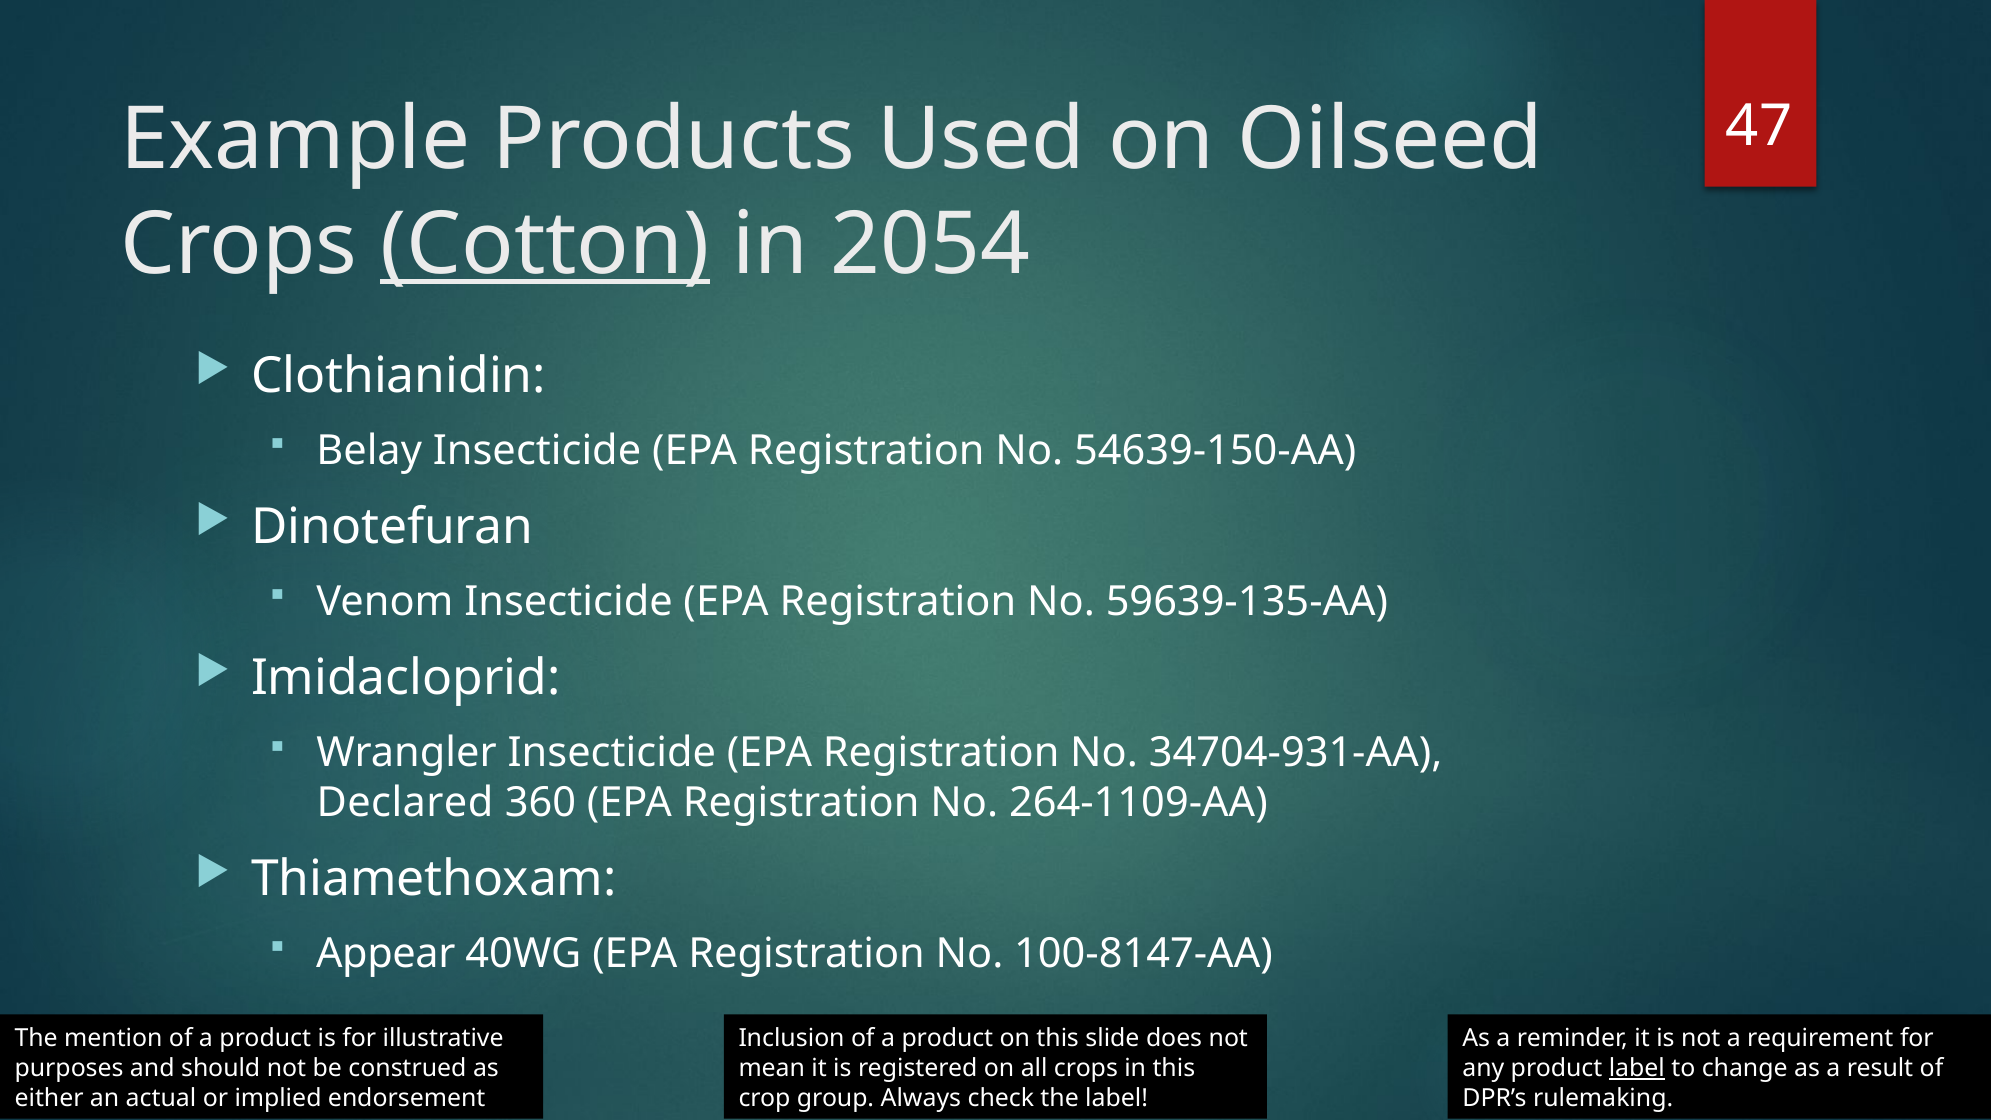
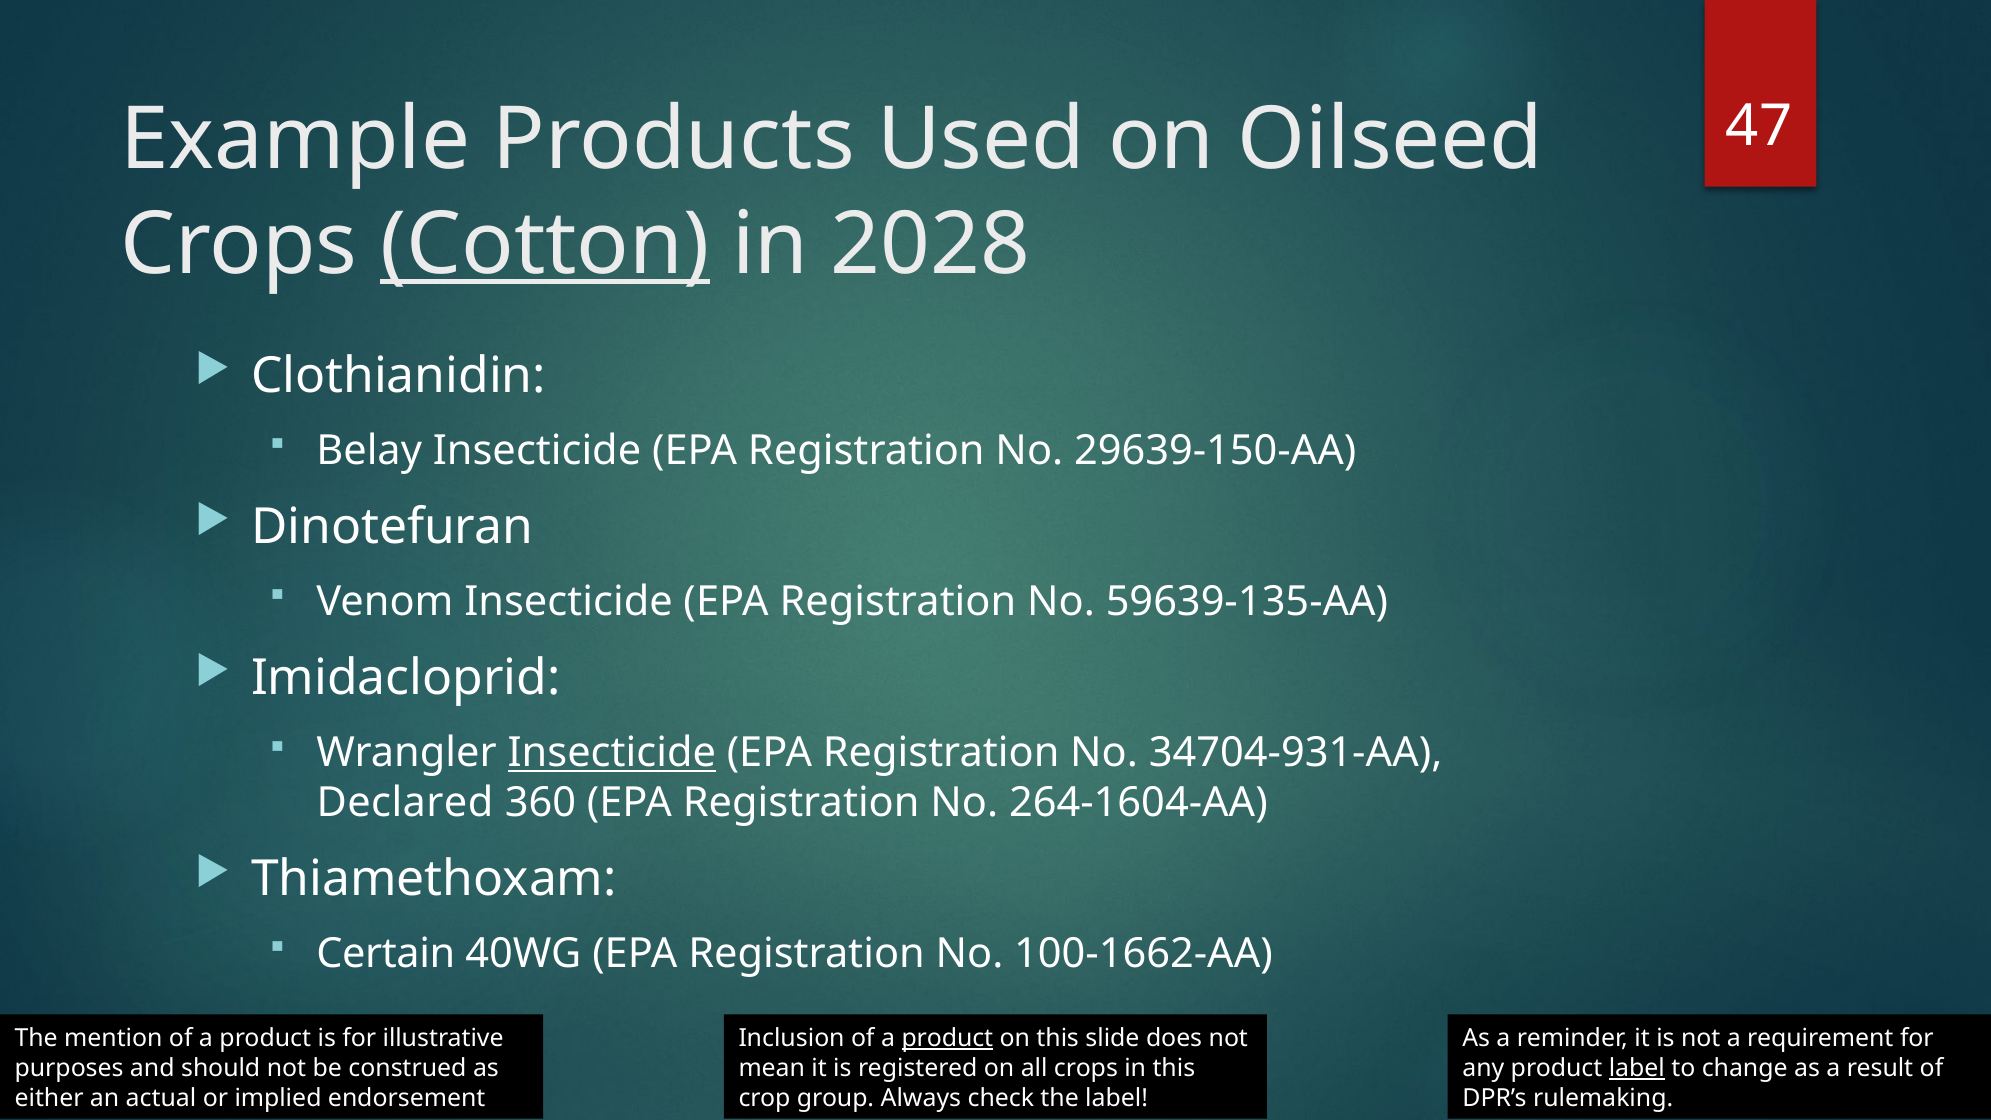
2054: 2054 -> 2028 (931, 244)
54639-150-AA: 54639-150-AA -> 29639-150-AA (1215, 451)
Insecticide underline: none -> present (612, 753)
264-1109-AA: 264-1109-AA -> 264-1604-AA (1138, 803)
Appear: Appear -> Certain (386, 954)
100-8147-AA: 100-8147-AA -> 100-1662-AA (1143, 954)
product underline: none -> present (947, 1038)
